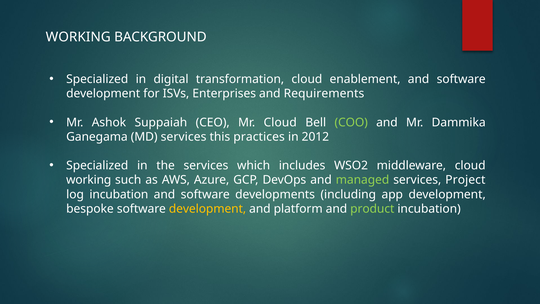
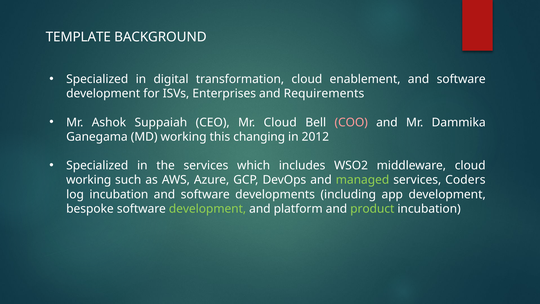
WORKING: WORKING -> TEMPLATE (78, 37)
COO colour: light green -> pink (351, 122)
MD services: services -> working (184, 137)
practices: practices -> changing (259, 137)
Project: Project -> Coders (465, 180)
development colour: yellow -> light green (207, 209)
